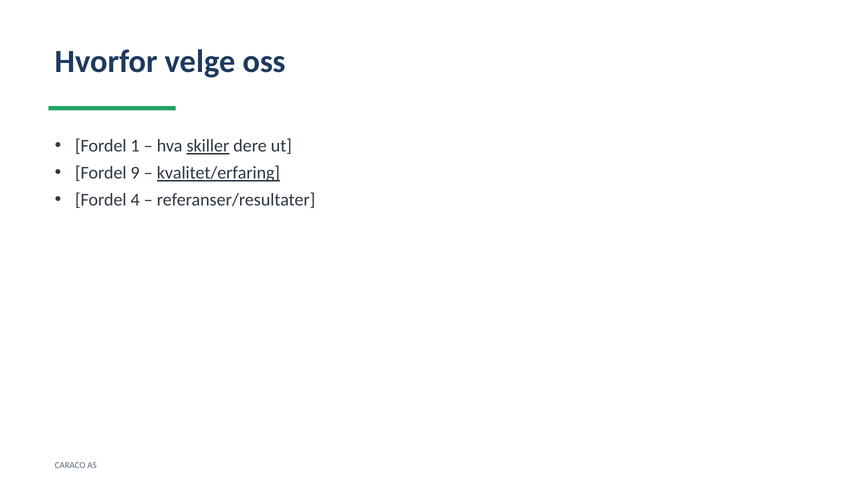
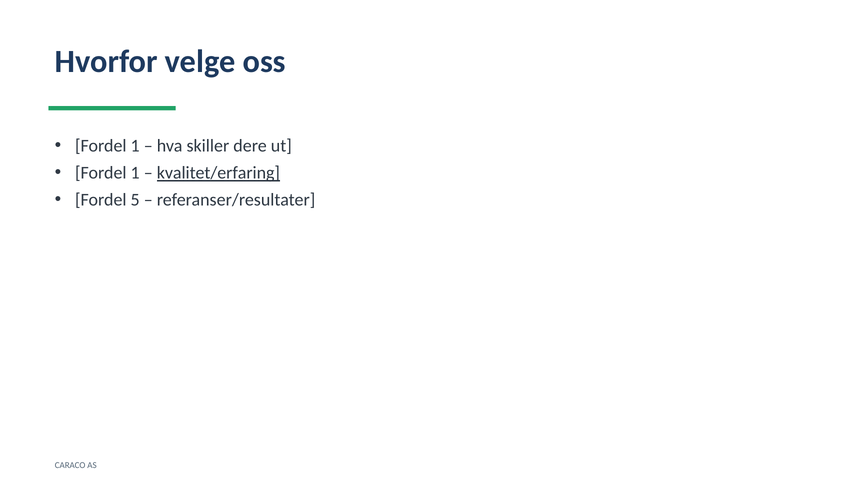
skiller underline: present -> none (208, 146)
9: 9 -> 1 (135, 173)
4: 4 -> 5 (135, 200)
